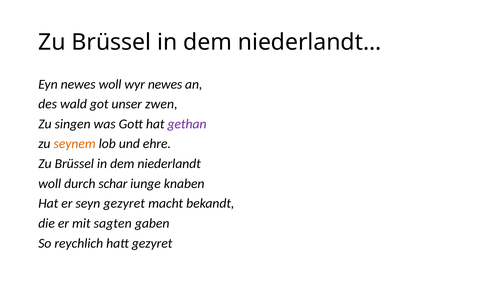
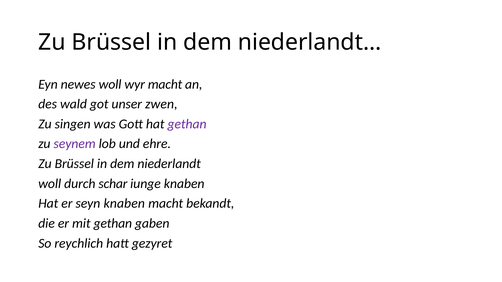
wyr newes: newes -> macht (165, 84)
seynem colour: orange -> purple (75, 144)
seyn gezyret: gezyret -> knaben (124, 204)
mit sagten: sagten -> gethan (113, 224)
